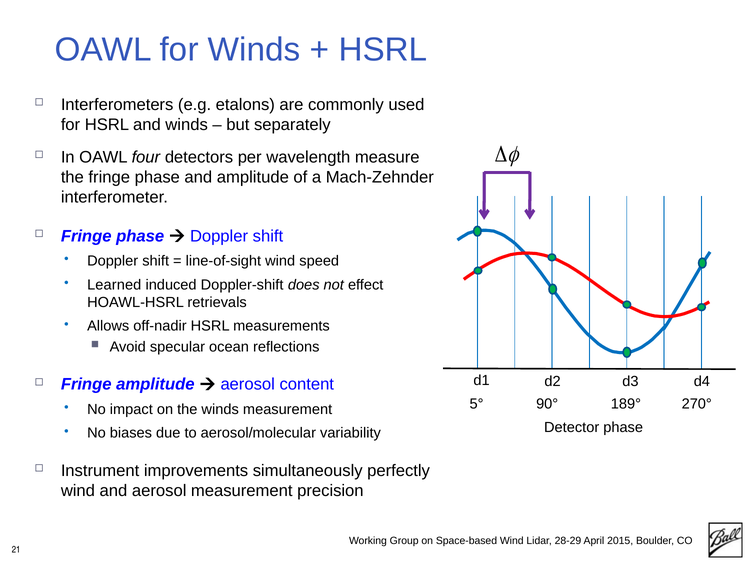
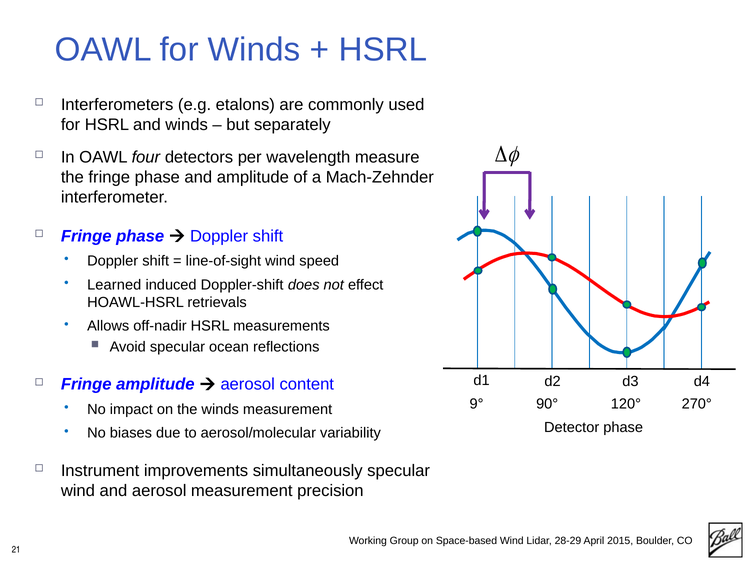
5°: 5° -> 9° (477, 403)
189°: 189° -> 120° (626, 403)
simultaneously perfectly: perfectly -> specular (399, 470)
